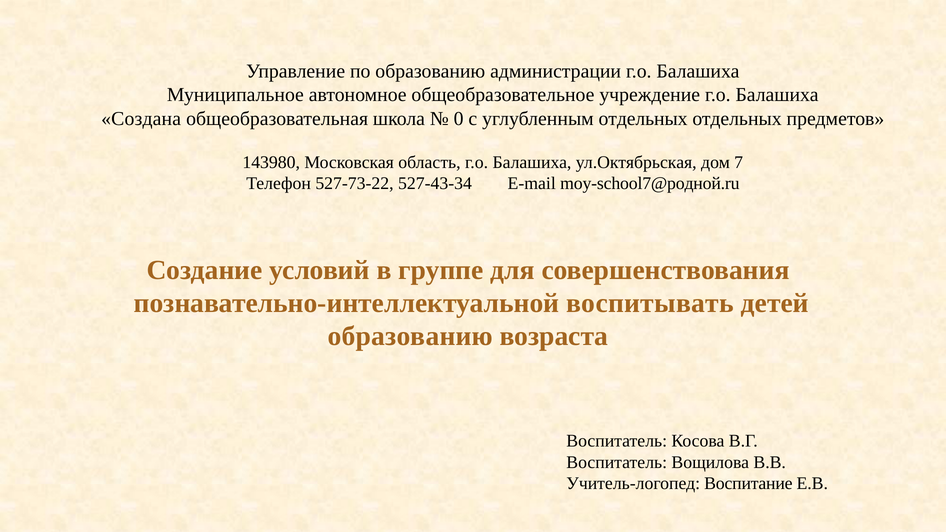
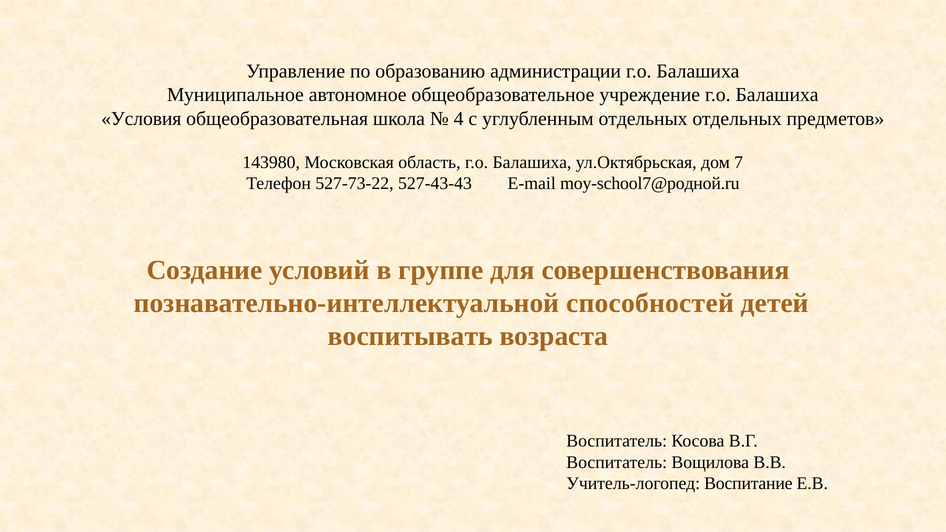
Создана: Создана -> Условия (141, 119)
0: 0 -> 4 (459, 119)
527-43-34: 527-43-34 -> 527-43-43 (435, 183)
воспитывать: воспитывать -> способностей (650, 303)
образованию: образованию -> воспитывать (410, 336)
